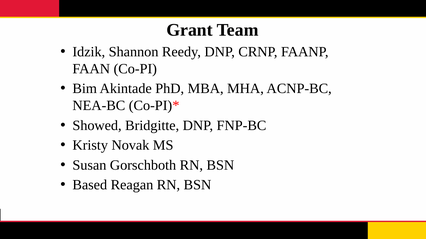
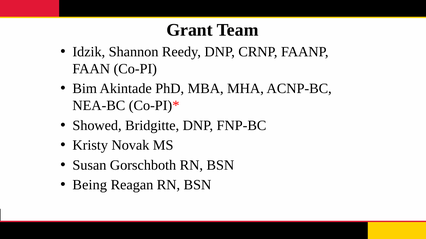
Based: Based -> Being (90, 185)
